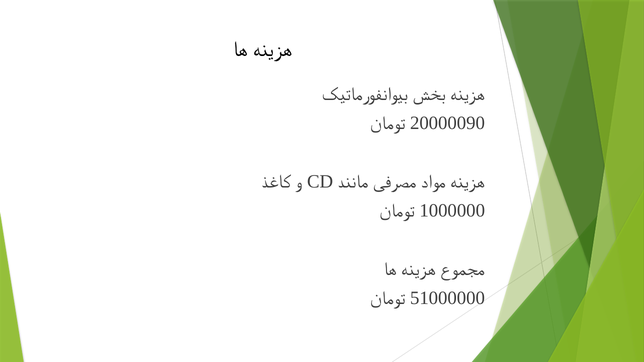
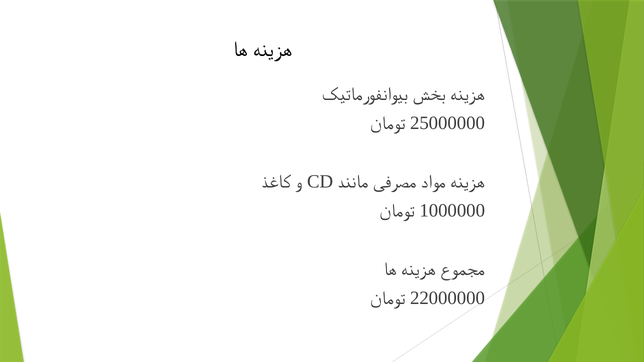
20000090: 20000090 -> 25000000 (447, 123)
51000000: 51000000 -> 22000000 (447, 298)
